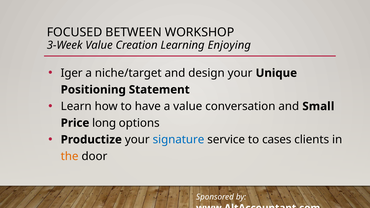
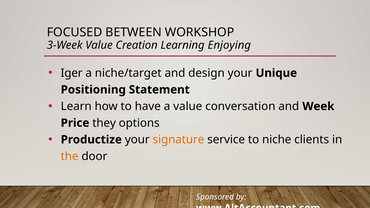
Small: Small -> Week (318, 106)
long: long -> they (104, 123)
signature colour: blue -> orange (178, 140)
cases: cases -> niche (277, 140)
